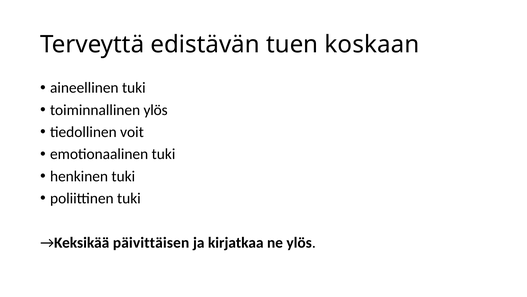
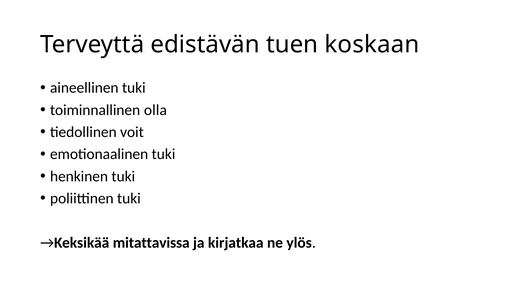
toiminnallinen ylös: ylös -> olla (155, 110)
päivittäisen: päivittäisen -> mitattavissa (151, 242)
